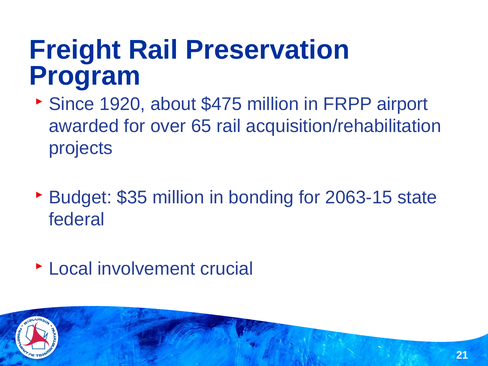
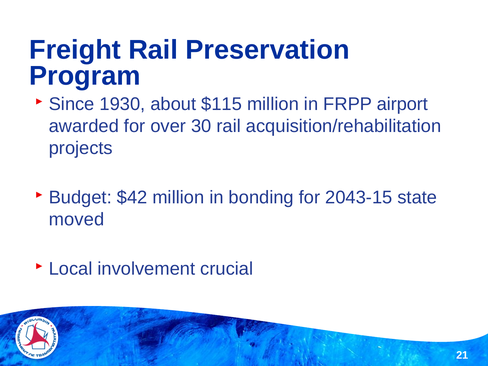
1920: 1920 -> 1930 (122, 104)
$475: $475 -> $115 (222, 104)
65: 65 -> 30 (201, 126)
$35: $35 -> $42 (132, 198)
2063-15: 2063-15 -> 2043-15 (359, 198)
federal: federal -> moved (77, 219)
